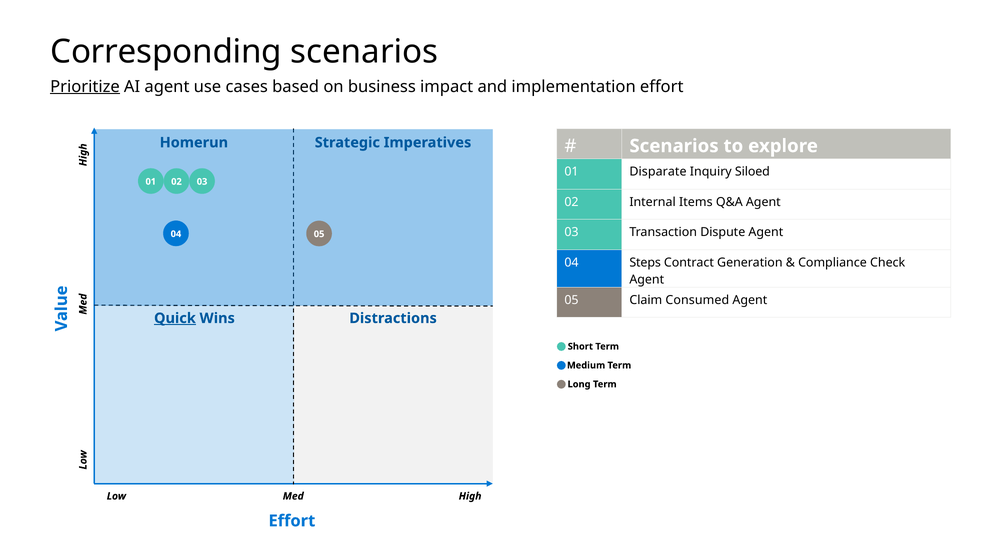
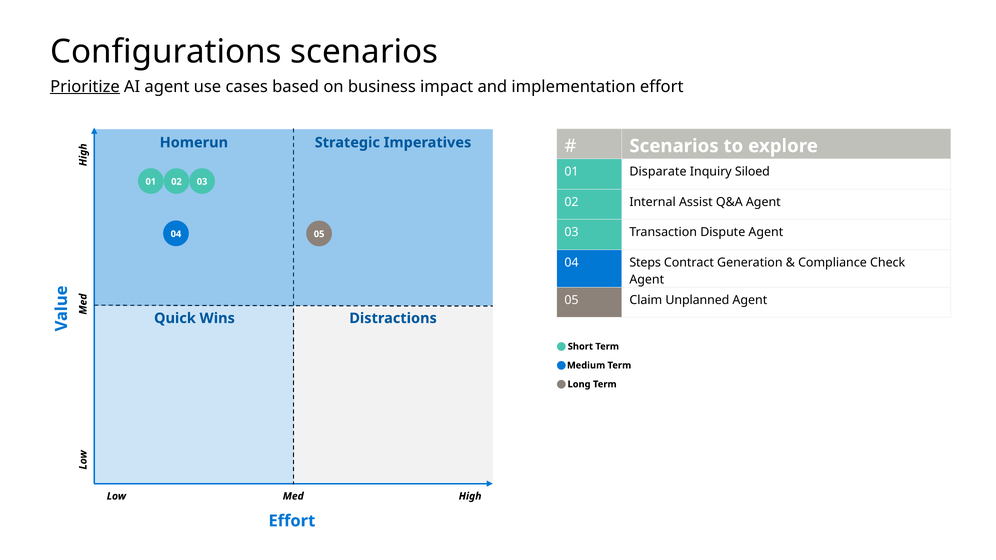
Corresponding: Corresponding -> Configurations (166, 52)
Items: Items -> Assist (696, 202)
Consumed: Consumed -> Unplanned (697, 300)
Quick underline: present -> none (175, 318)
